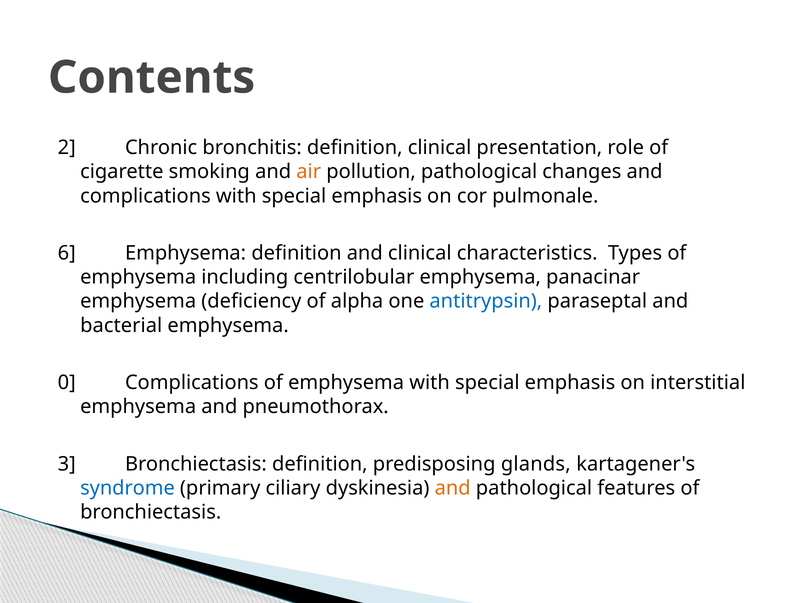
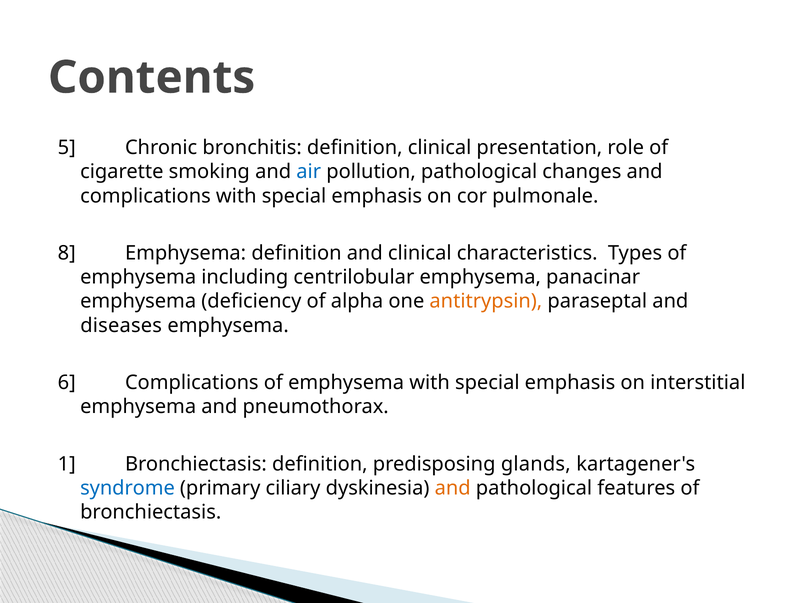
2: 2 -> 5 (67, 147)
air colour: orange -> blue (309, 172)
6: 6 -> 8 (67, 253)
antitrypsin colour: blue -> orange (486, 301)
bacterial: bacterial -> diseases (121, 325)
0: 0 -> 6 (67, 382)
3: 3 -> 1 (67, 463)
